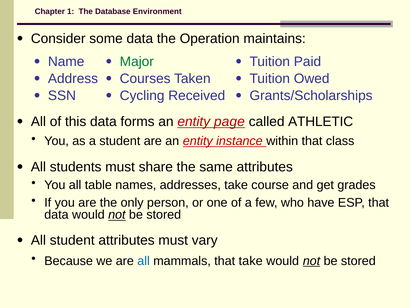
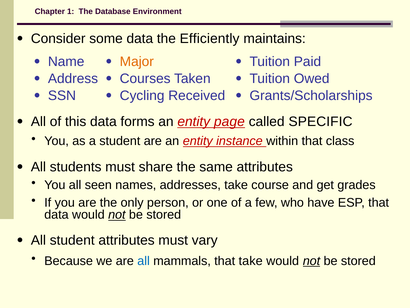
Operation: Operation -> Efficiently (210, 38)
Major colour: green -> orange (137, 61)
ATHLETIC: ATHLETIC -> SPECIFIC (320, 121)
table: table -> seen (98, 185)
